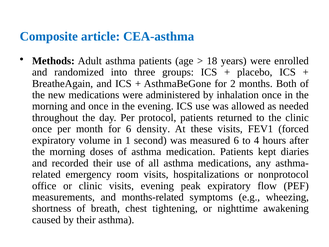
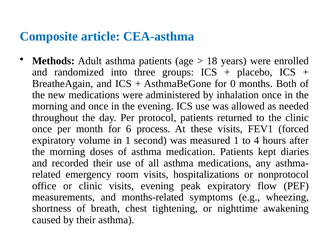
2: 2 -> 0 (233, 83)
density: density -> process (153, 129)
measured 6: 6 -> 1 (236, 140)
